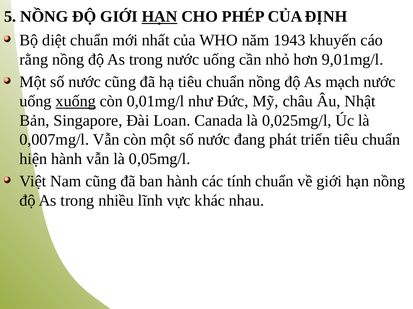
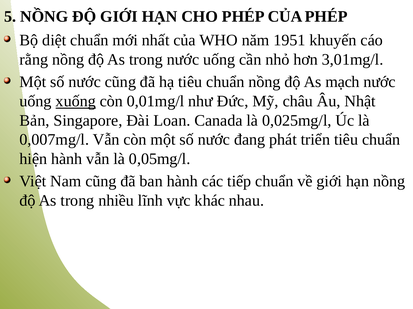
HẠN underline: present -> none (160, 17)
CỦA ĐỊNH: ĐỊNH -> PHÉP (326, 17)
1943: 1943 -> 1951 (289, 40)
9,01mg/l: 9,01mg/l -> 3,01mg/l (353, 60)
tính: tính -> tiếp (239, 182)
